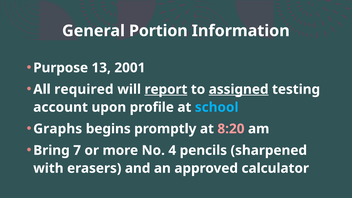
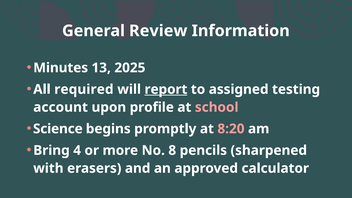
Portion: Portion -> Review (158, 31)
Purpose: Purpose -> Minutes (61, 68)
2001: 2001 -> 2025 (130, 68)
assigned underline: present -> none (239, 89)
school colour: light blue -> pink (217, 107)
Graphs: Graphs -> Science (58, 129)
7: 7 -> 4 (77, 150)
4: 4 -> 8 (172, 150)
